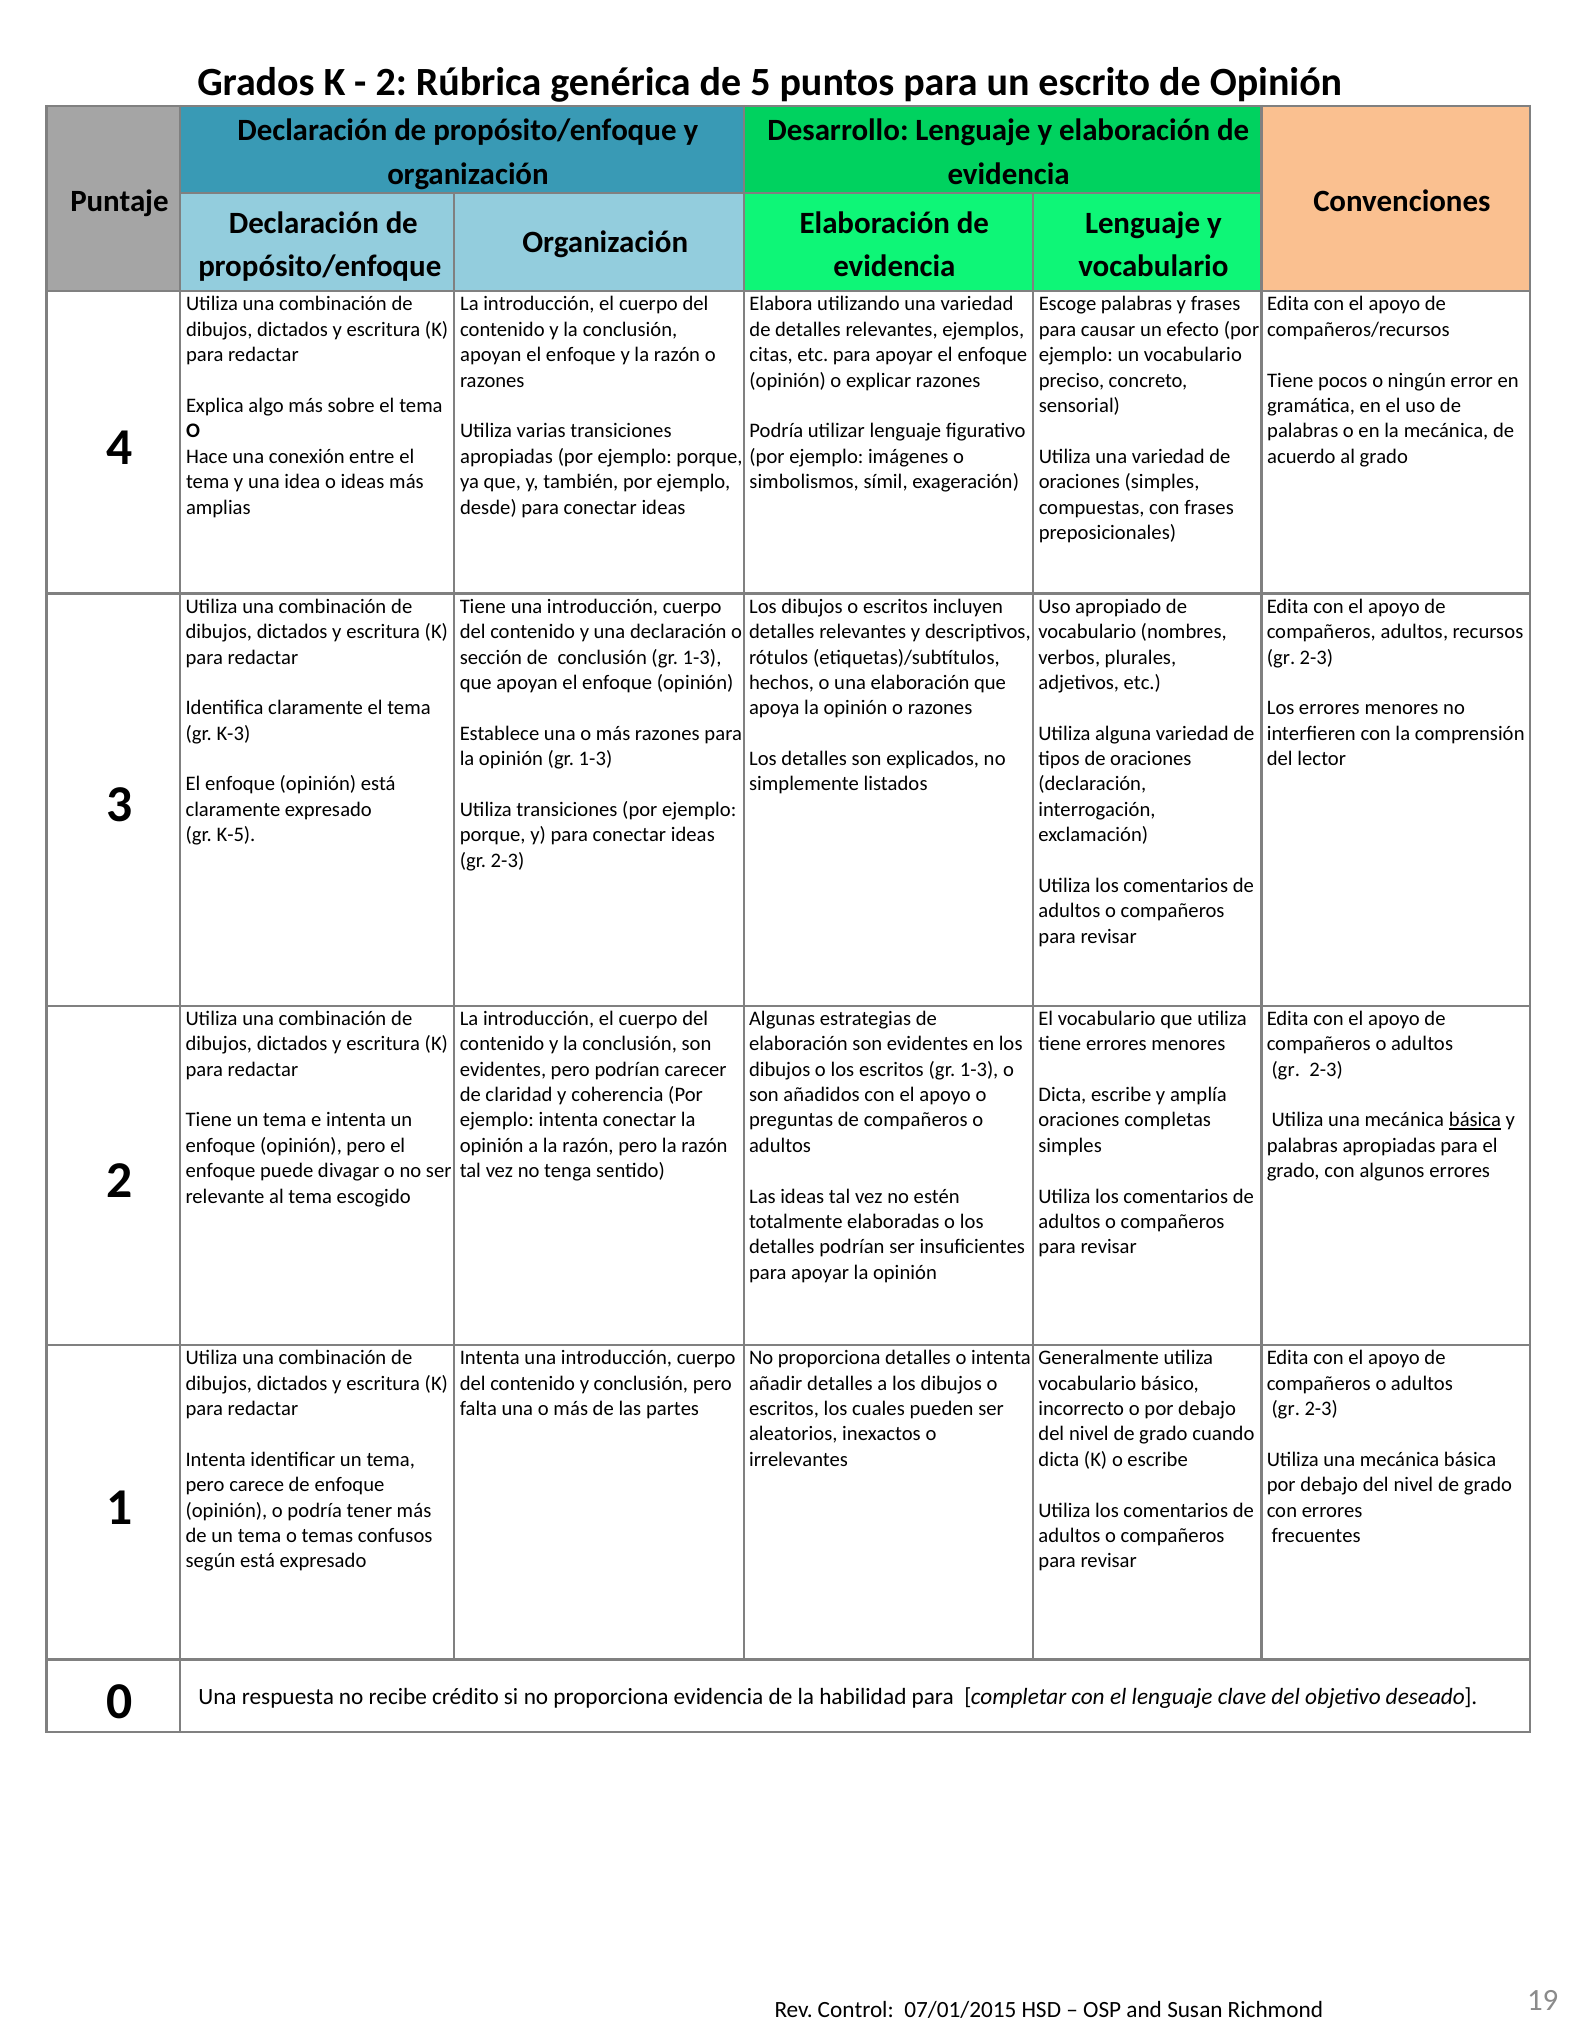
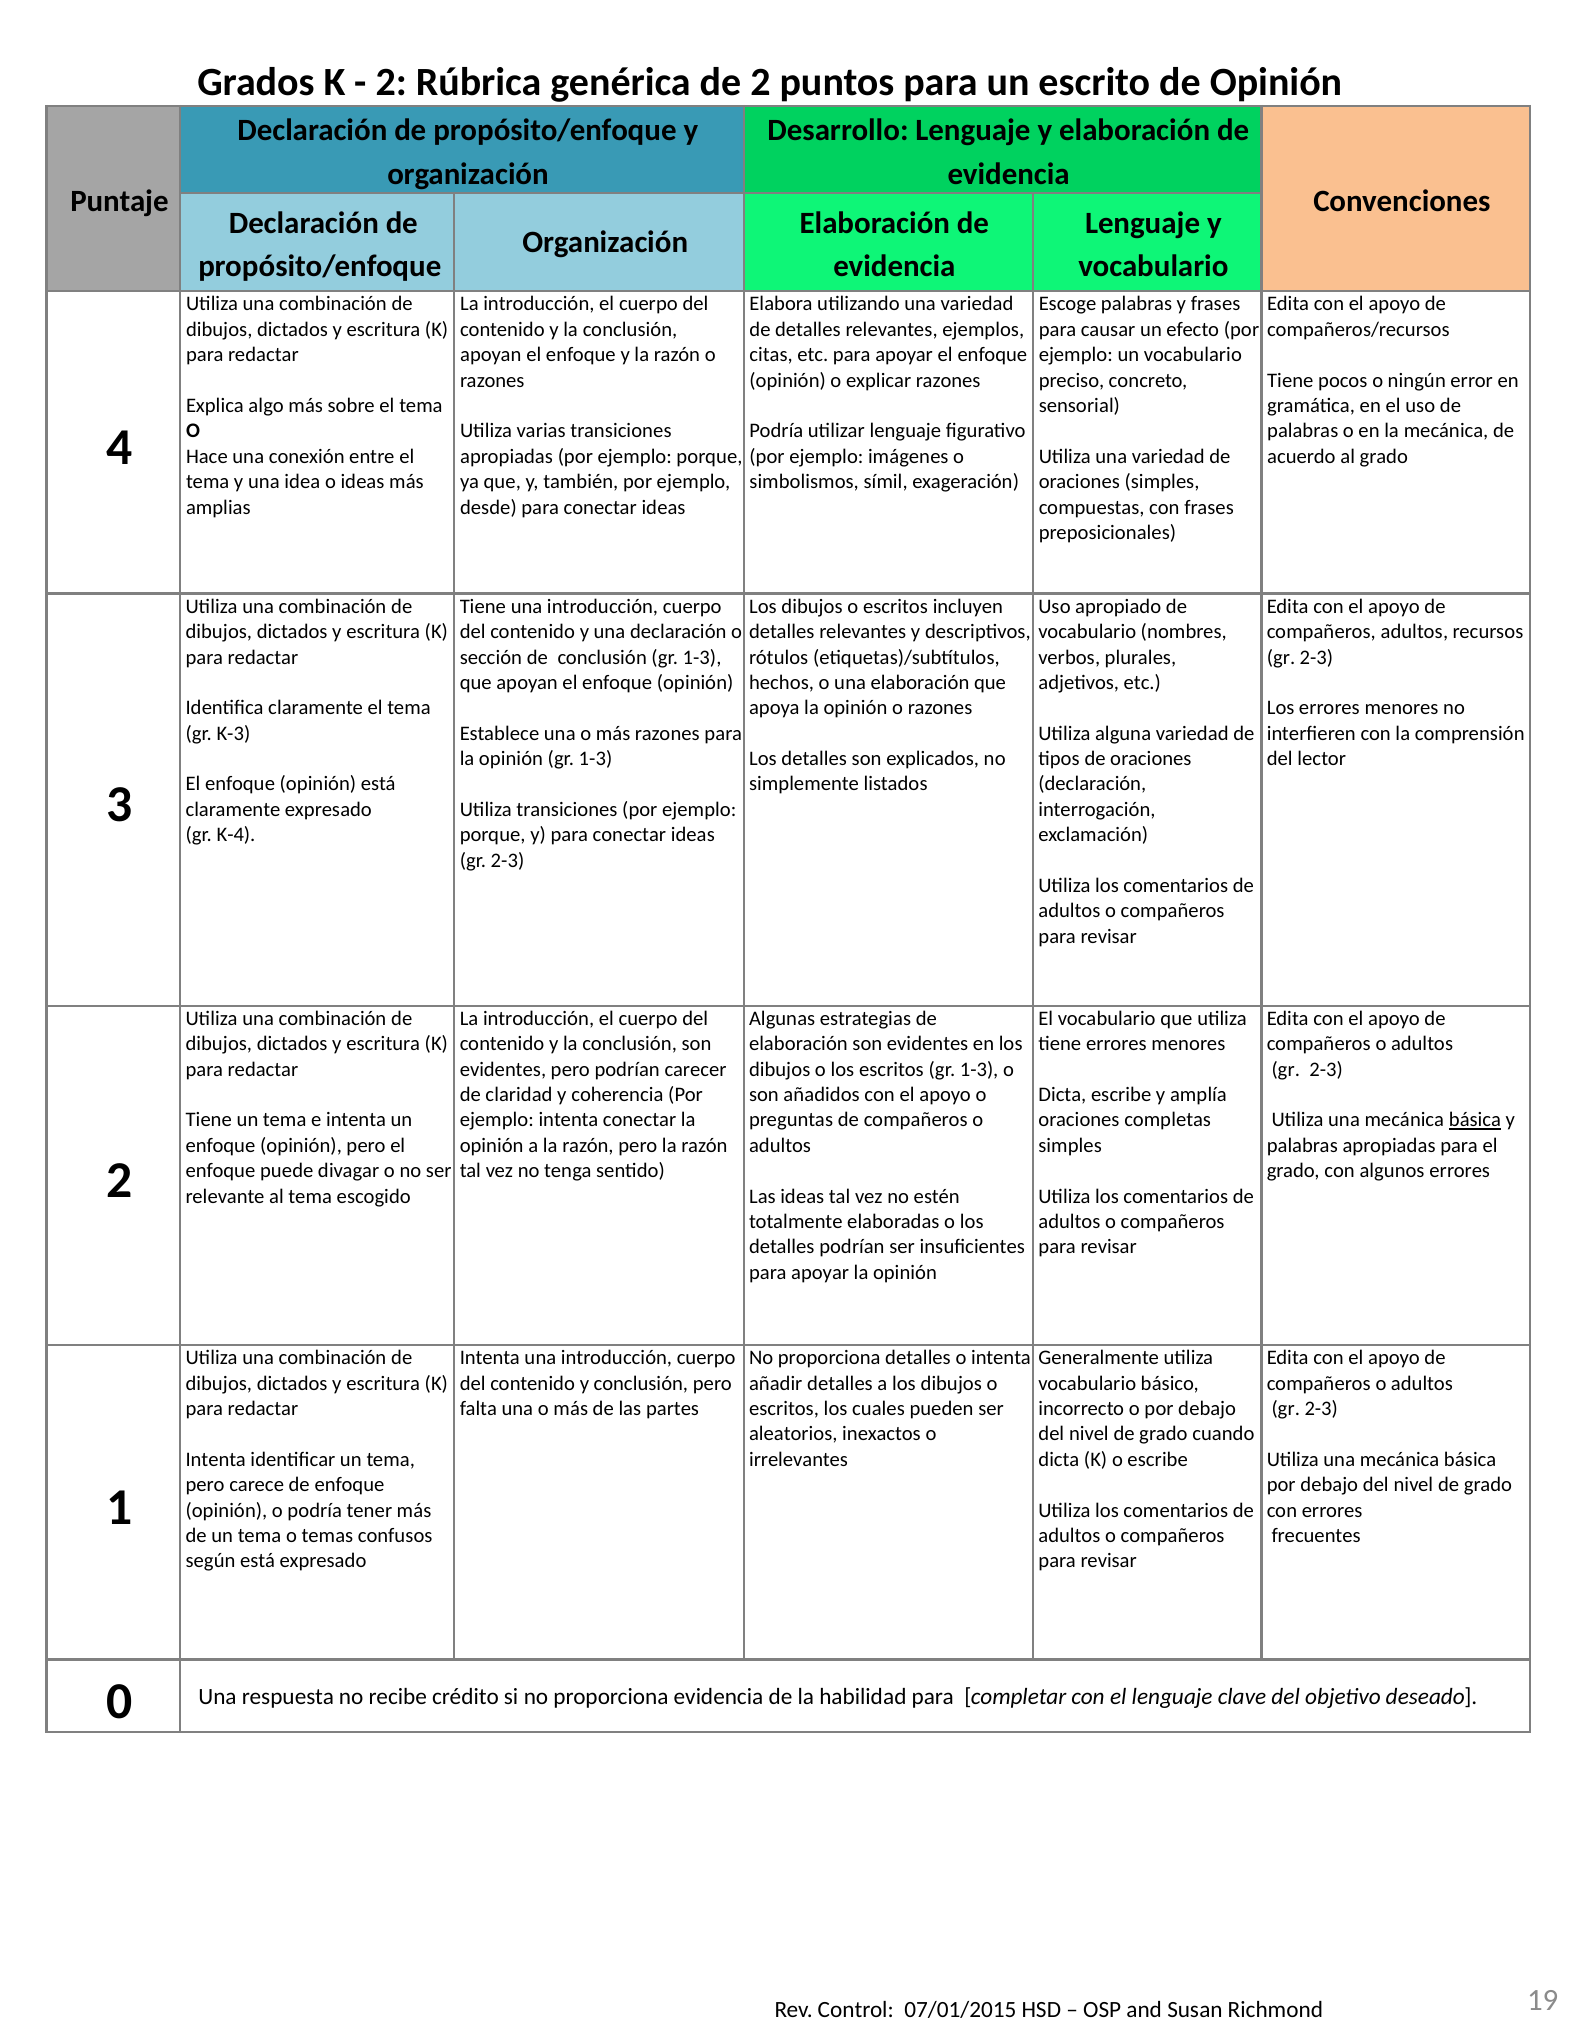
de 5: 5 -> 2 (761, 83)
K-5: K-5 -> K-4 (236, 835)
